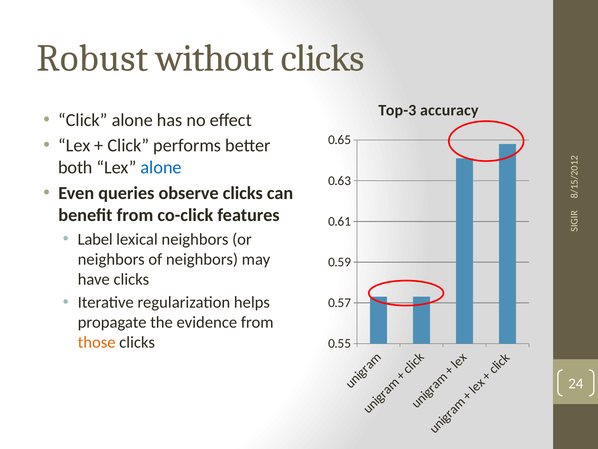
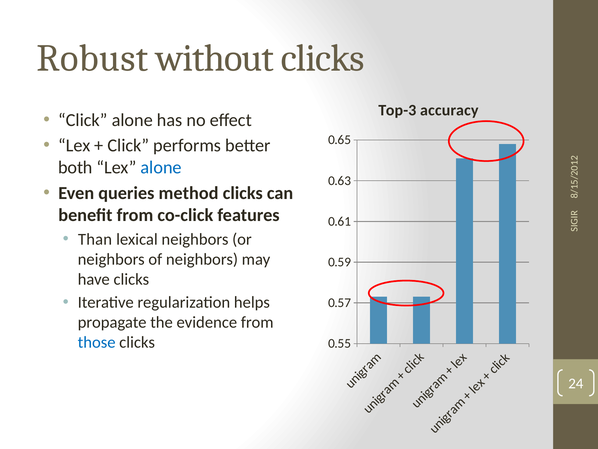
observe: observe -> method (189, 193)
Label: Label -> Than (95, 239)
those colour: orange -> blue (97, 342)
